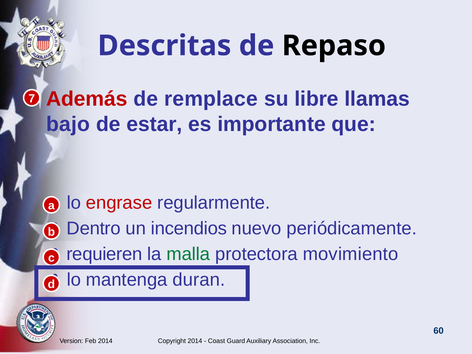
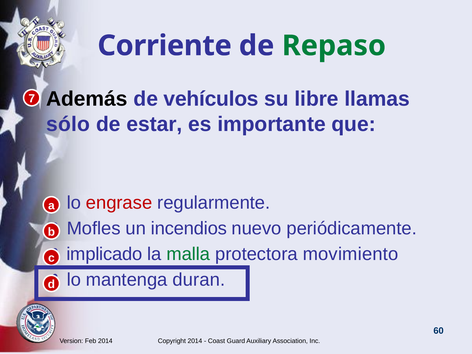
Descritas: Descritas -> Corriente (165, 46)
Repaso colour: black -> green (334, 46)
Además colour: red -> black (87, 99)
remplace: remplace -> vehículos (211, 99)
bajo: bajo -> sólo (68, 124)
Dentro: Dentro -> Mofles (94, 228)
requieren: requieren -> implicado (104, 254)
